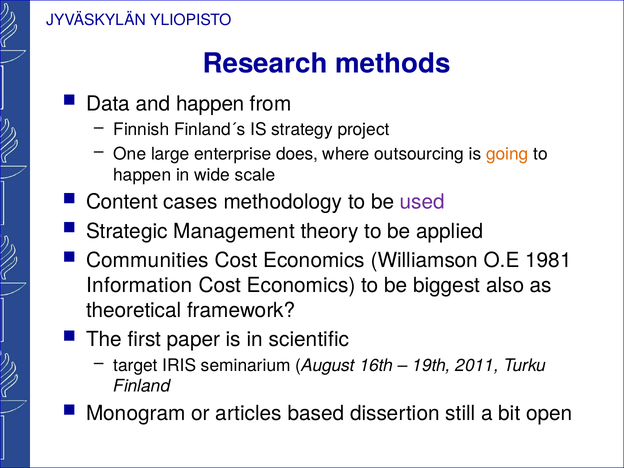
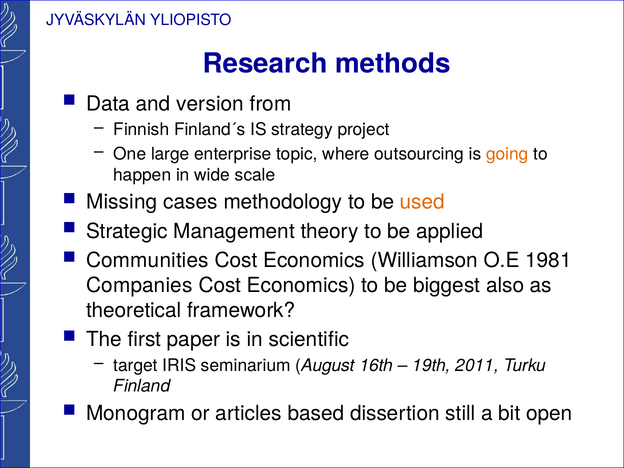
and happen: happen -> version (210, 104)
does: does -> topic (297, 154)
Content: Content -> Missing (122, 202)
used colour: purple -> orange (422, 202)
Information: Information -> Companies (139, 285)
